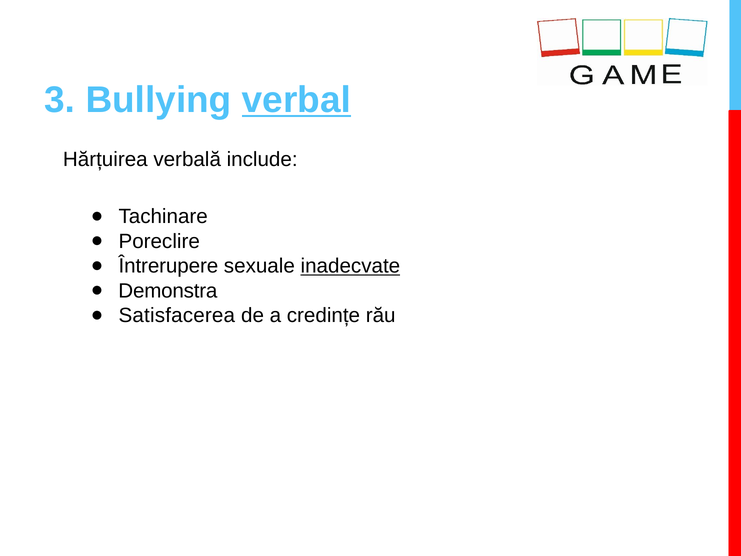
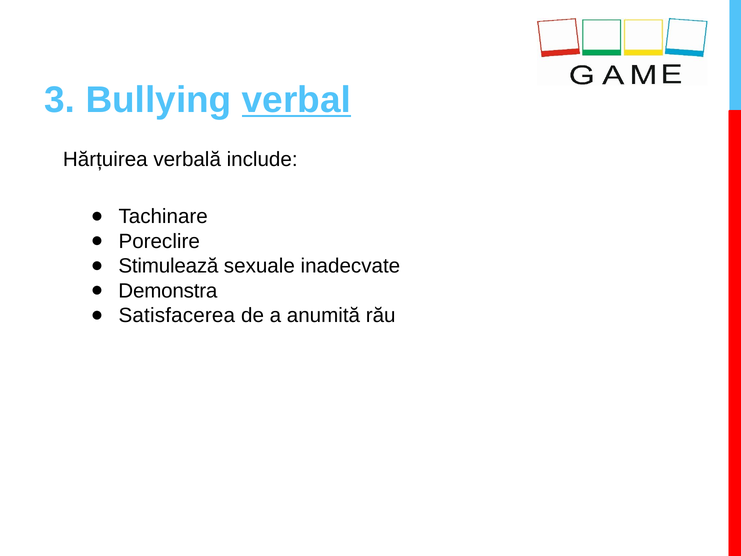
Întrerupere: Întrerupere -> Stimulează (168, 266)
inadecvate underline: present -> none (350, 266)
credințe: credințe -> anumită (323, 315)
